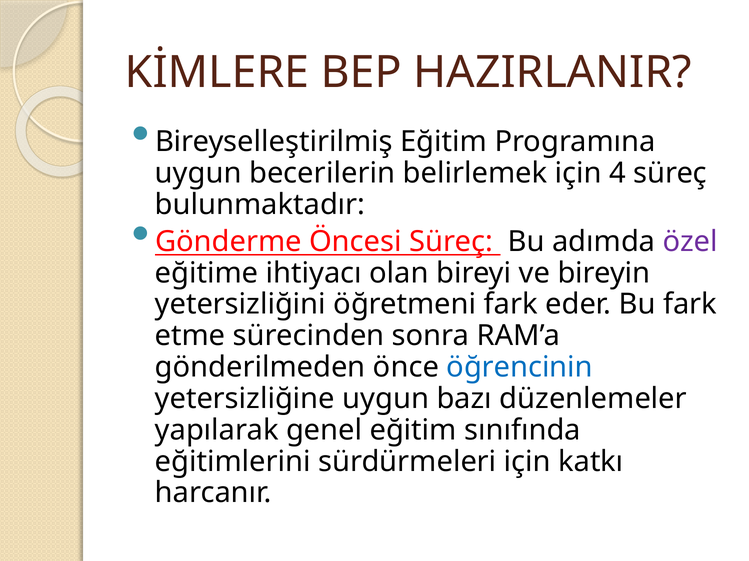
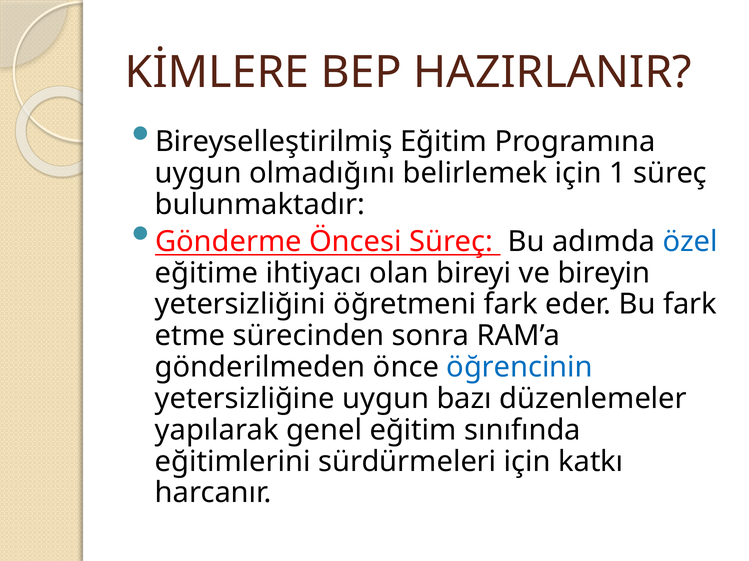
becerilerin: becerilerin -> olmadığını (322, 173)
4: 4 -> 1 (617, 173)
özel colour: purple -> blue (690, 242)
